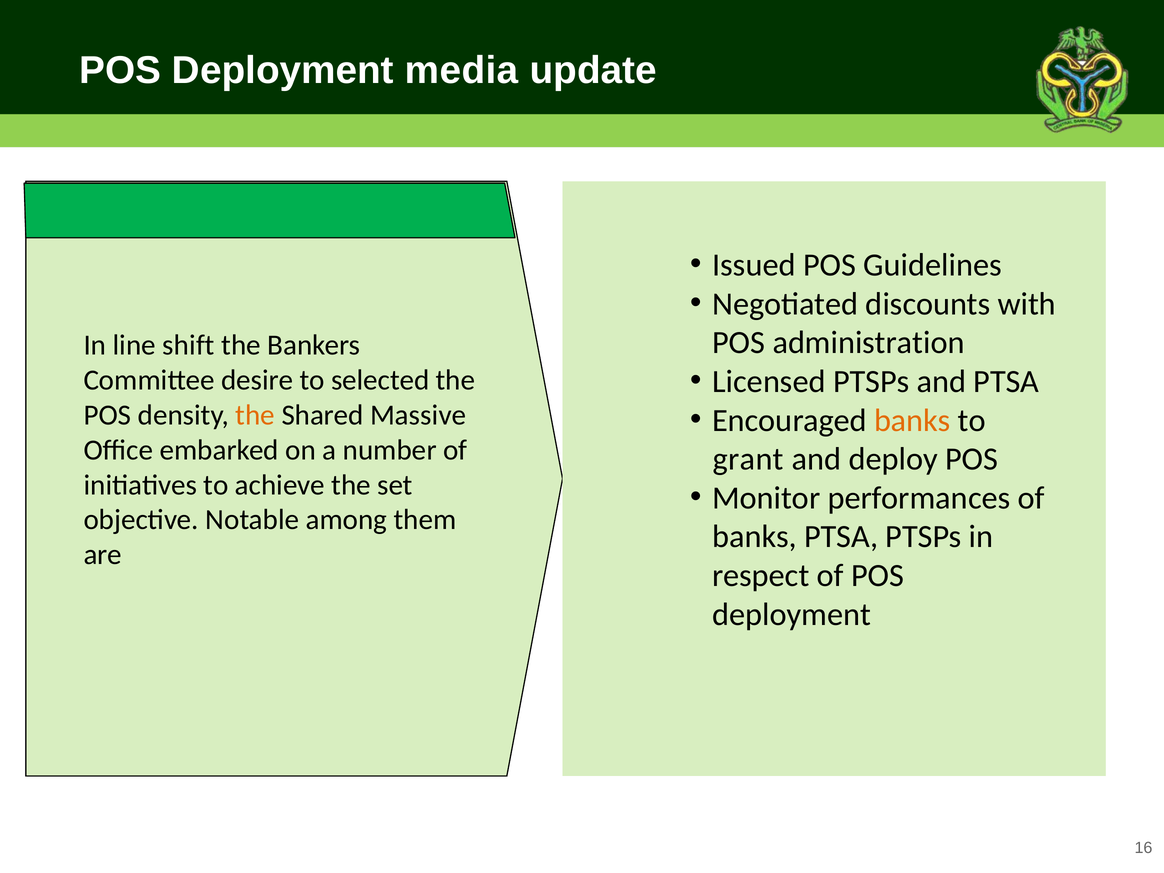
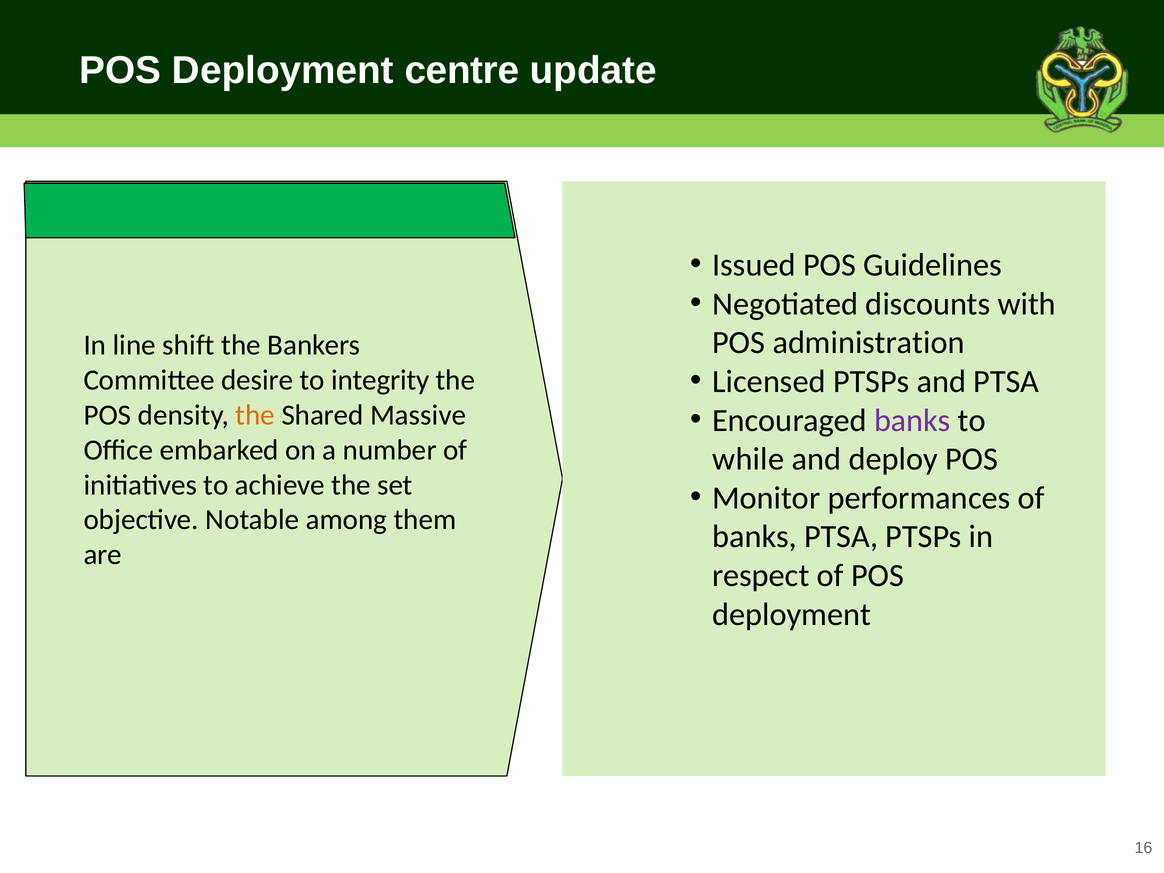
media: media -> centre (462, 71)
selected: selected -> integrity (380, 380)
banks colour: orange -> purple (912, 420)
grant: grant -> while (748, 459)
